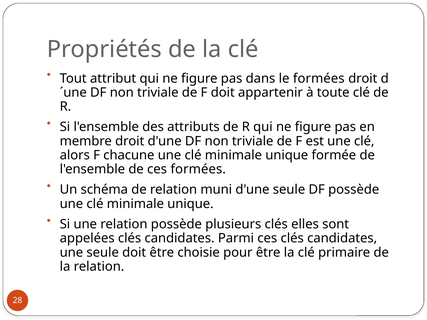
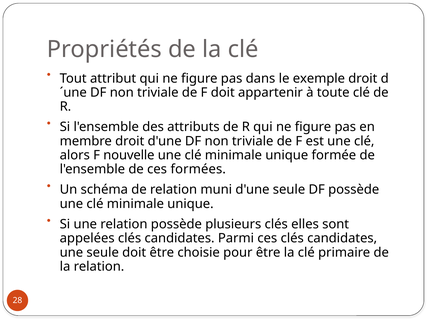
le formées: formées -> exemple (319, 78)
chacune: chacune -> nouvelle (129, 155)
